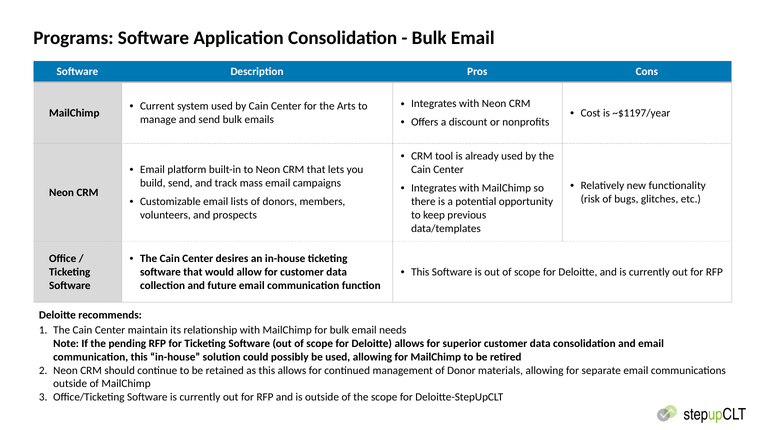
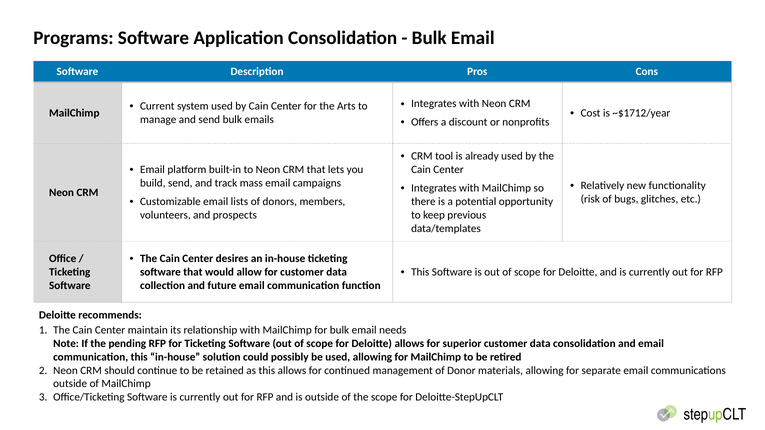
~$1197/year: ~$1197/year -> ~$1712/year (641, 113)
